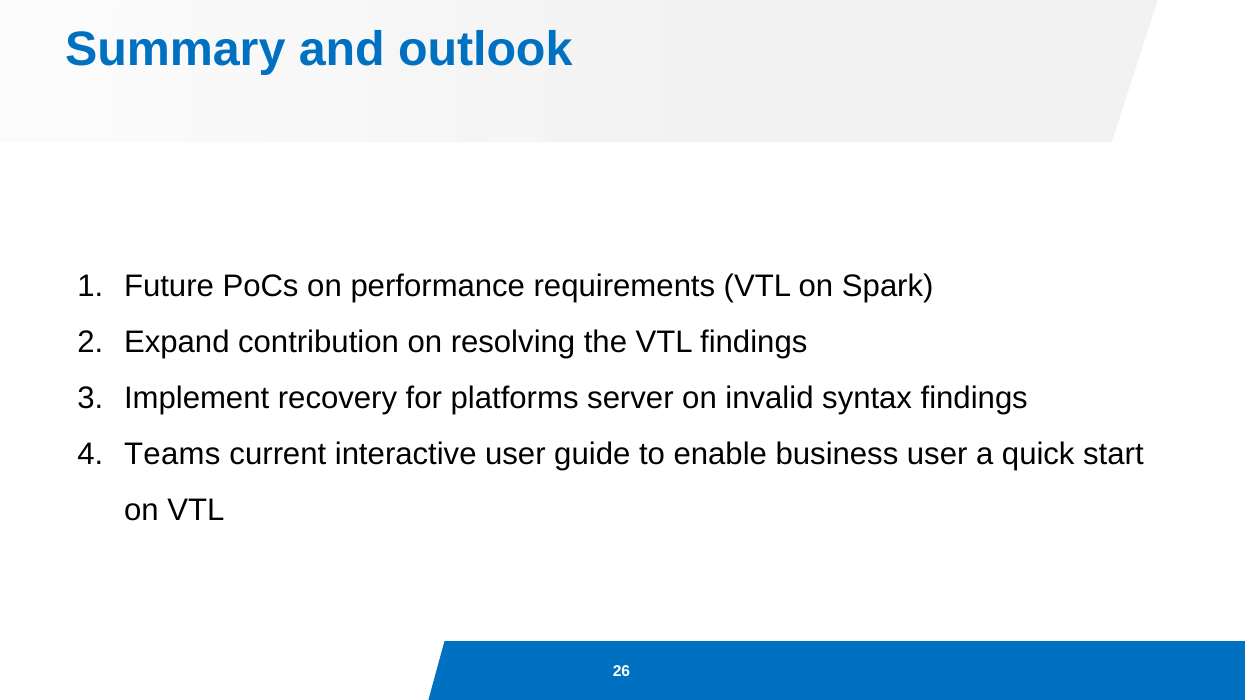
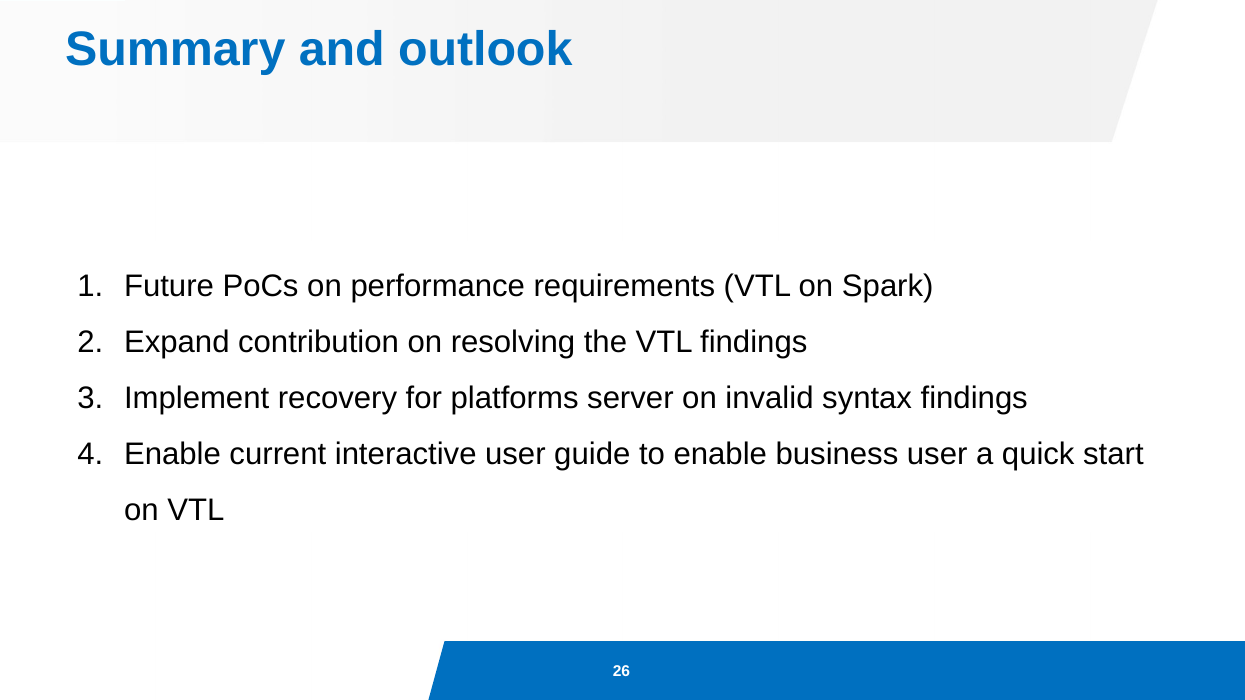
Teams: Teams -> Enable (173, 454)
